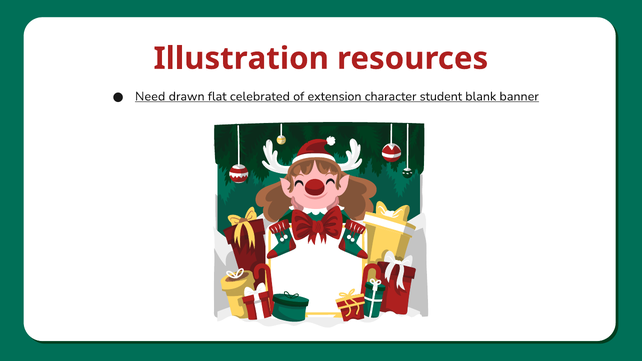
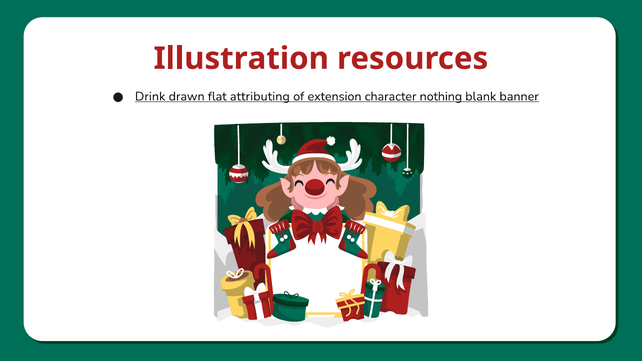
Need: Need -> Drink (150, 96)
celebrated: celebrated -> attributing (260, 96)
student: student -> nothing (441, 96)
